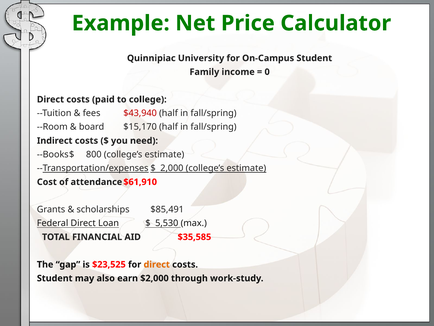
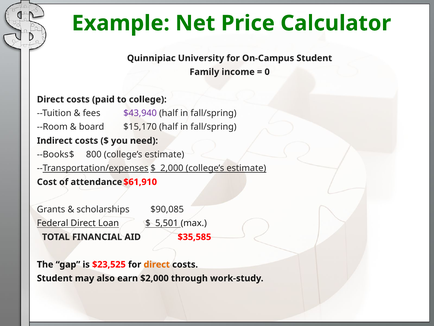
$43,940 colour: red -> purple (140, 113)
$85,491: $85,491 -> $90,085 (167, 209)
5,530: 5,530 -> 5,501 (167, 223)
